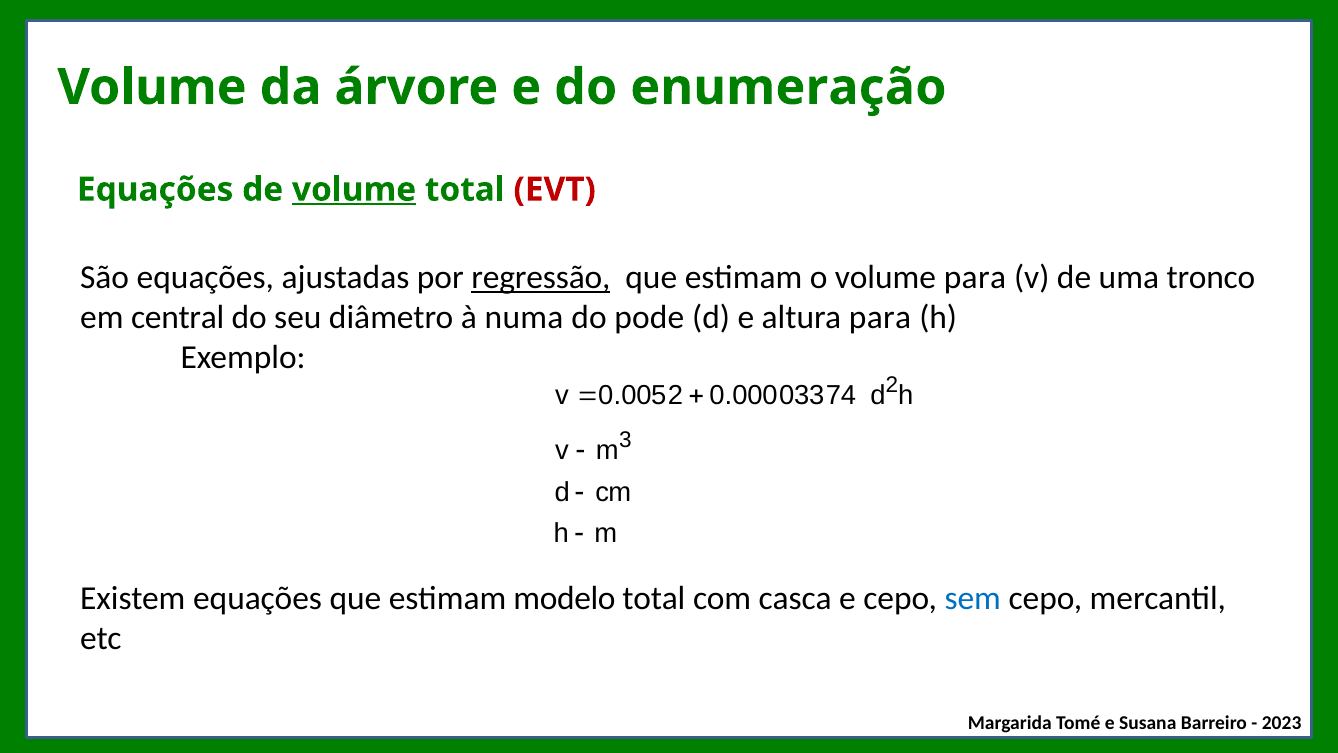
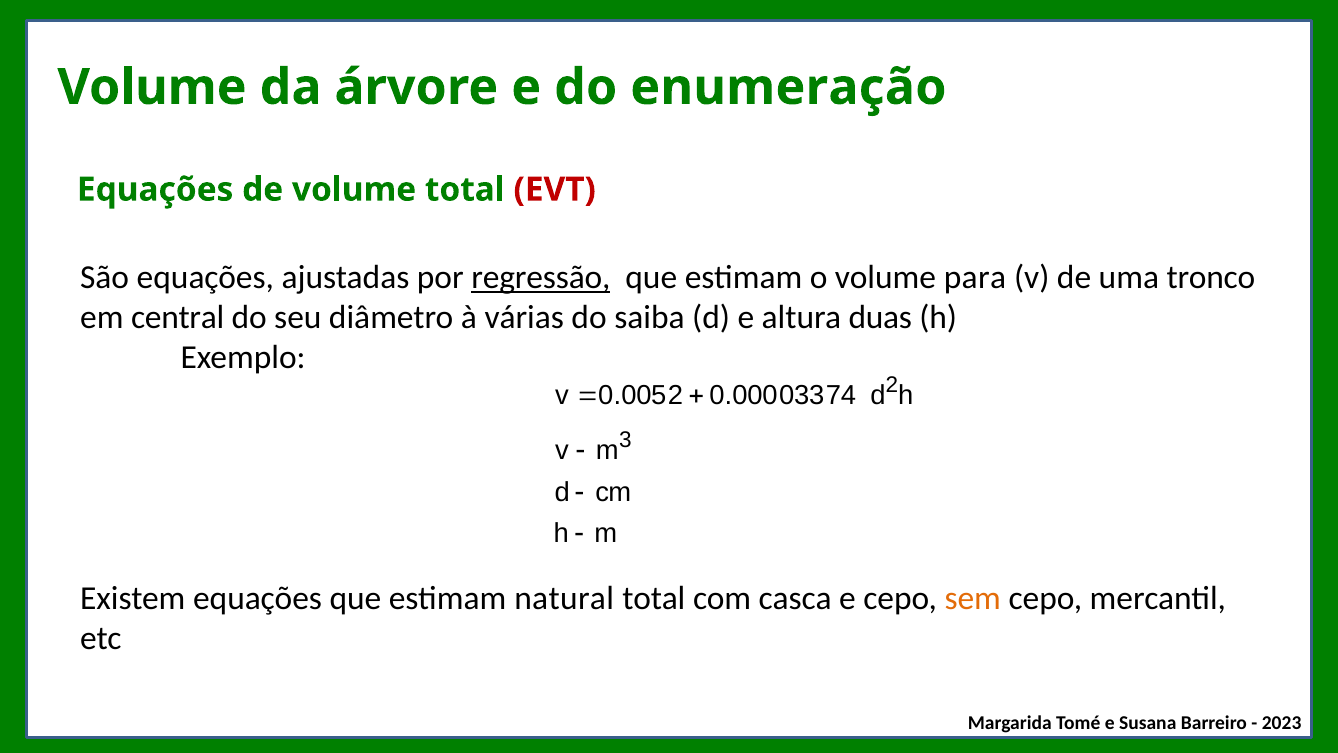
volume underline: present -> none (354, 189)
numa: numa -> várias (524, 317)
pode: pode -> saiba (649, 317)
altura para: para -> duas (880, 317)
modelo: modelo -> natural (564, 598)
sem colour: blue -> orange (973, 598)
